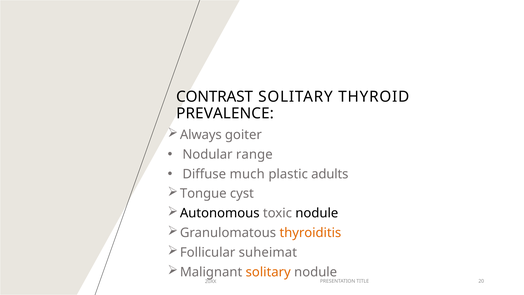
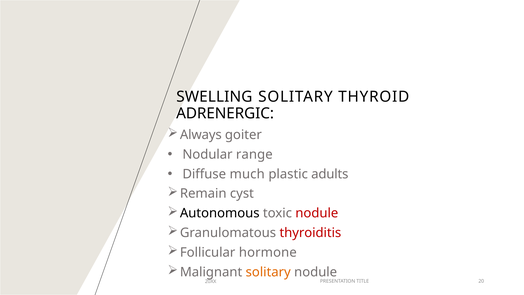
CONTRAST: CONTRAST -> SWELLING (214, 97)
PREVALENCE: PREVALENCE -> ADRENERGIC (225, 113)
Tongue: Tongue -> Remain (203, 194)
nodule colour: black -> red (317, 213)
thyroiditis colour: orange -> red (310, 233)
suheimat: suheimat -> hormone (268, 252)
